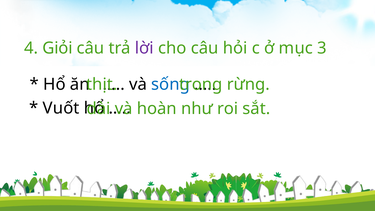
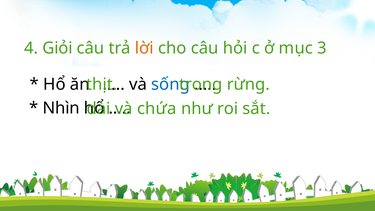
lời colour: purple -> orange (144, 48)
Vuốt: Vuốt -> Nhìn (61, 108)
hoàn: hoàn -> chứa (157, 109)
